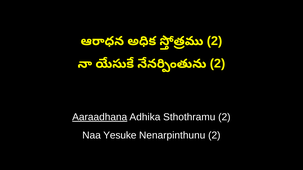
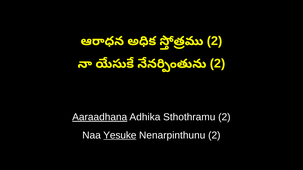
Yesuke underline: none -> present (120, 136)
